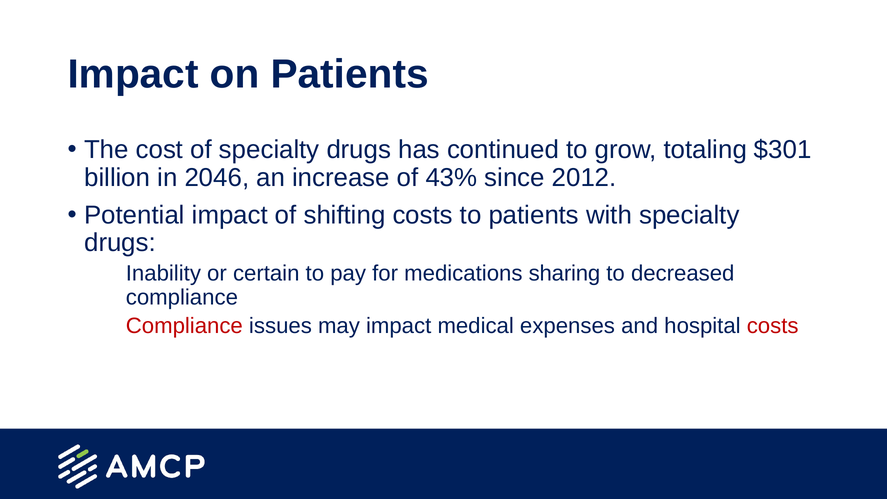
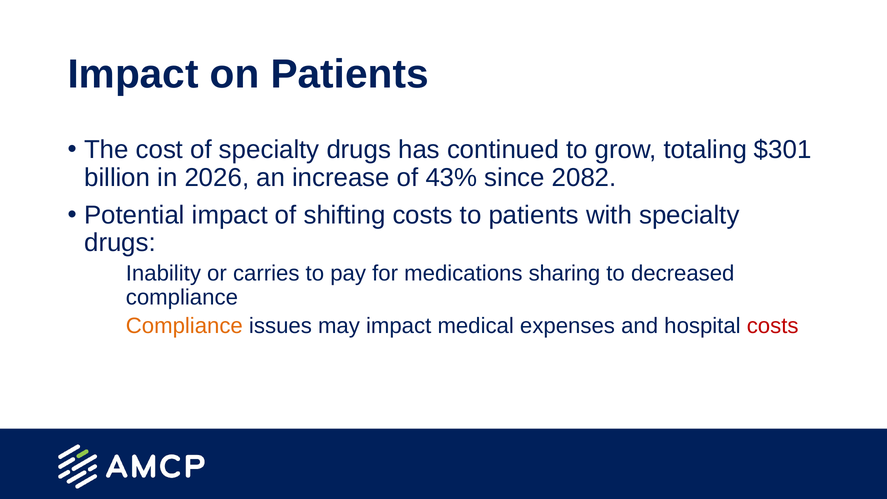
2046: 2046 -> 2026 (217, 178)
2012: 2012 -> 2082 (584, 178)
certain: certain -> carries (266, 273)
Compliance colour: red -> orange (184, 326)
